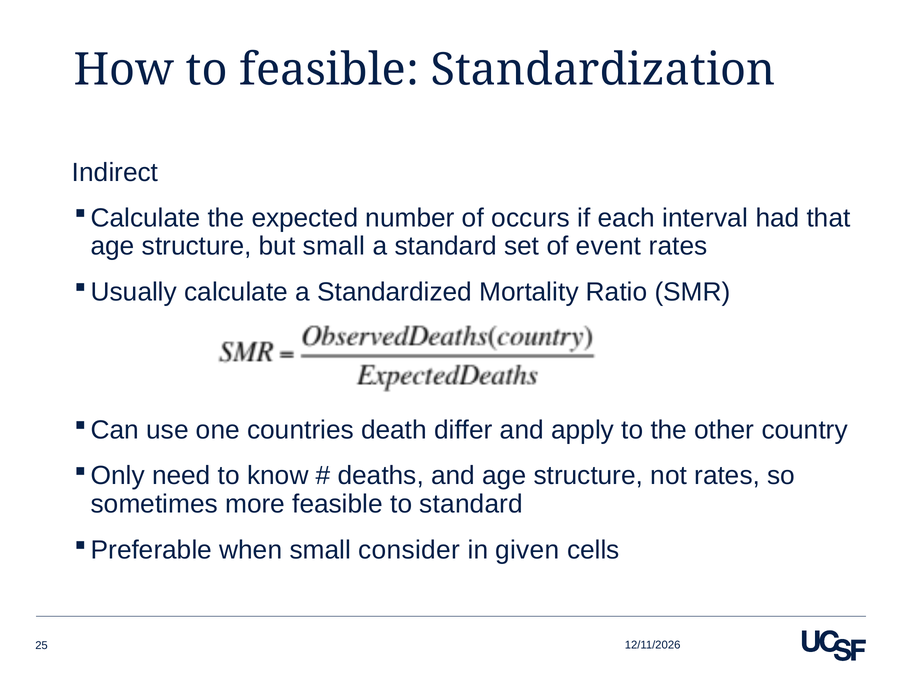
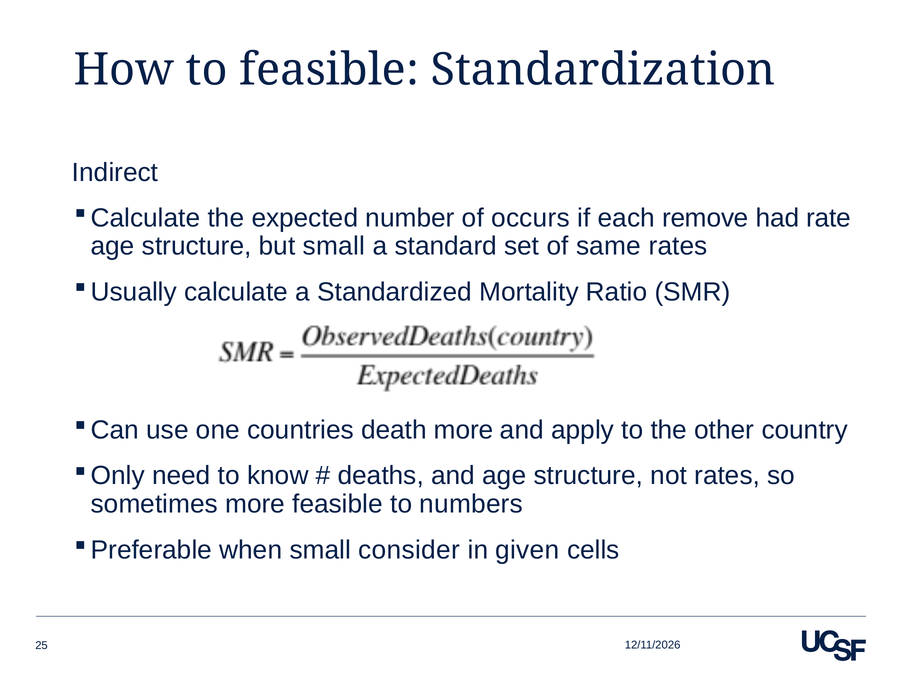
interval: interval -> remove (705, 218)
that: that -> rate (829, 218)
event: event -> same (609, 246)
death differ: differ -> more (464, 430)
to standard: standard -> numbers (471, 505)
